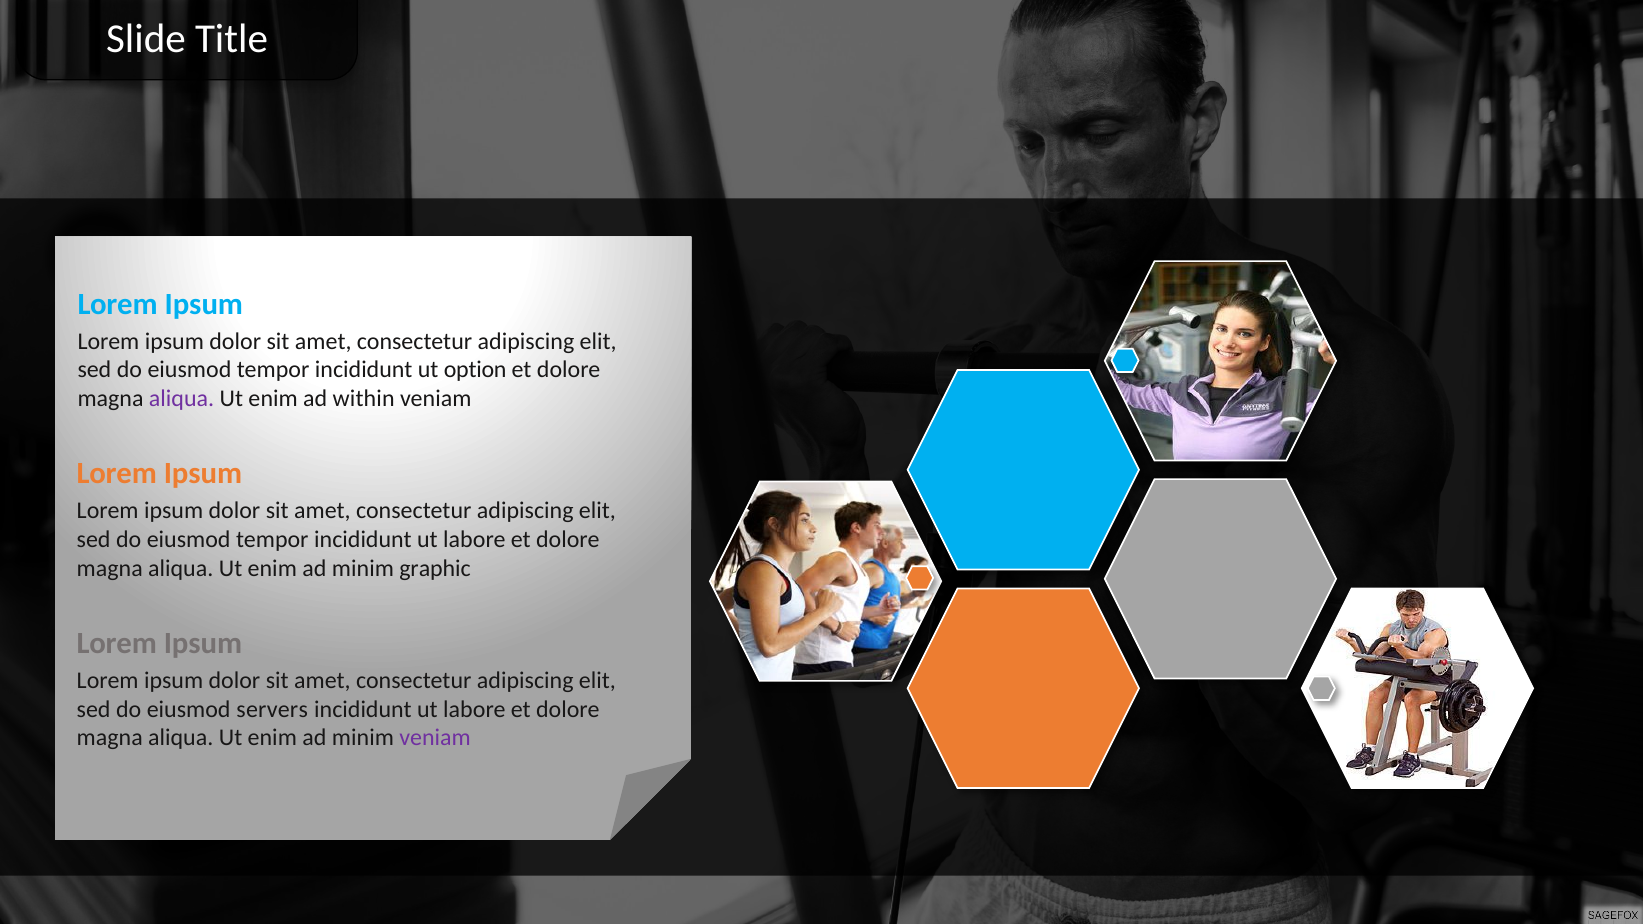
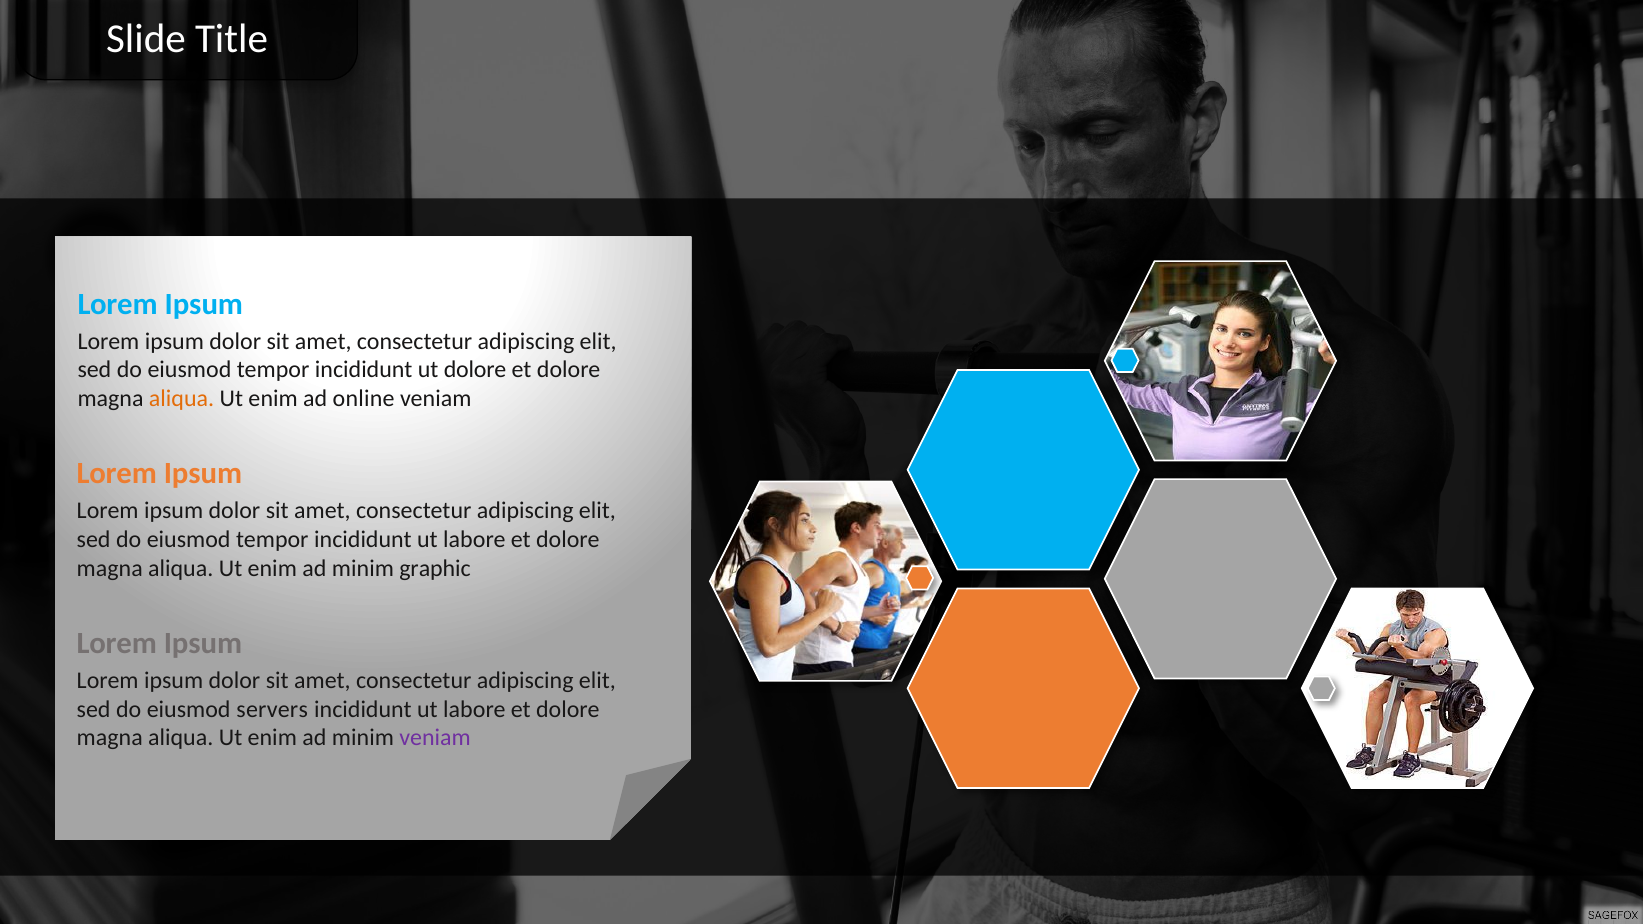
ut option: option -> dolore (475, 370)
aliqua colour: purple -> orange (182, 399)
within: within -> online (364, 399)
